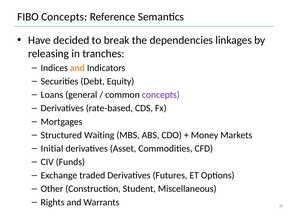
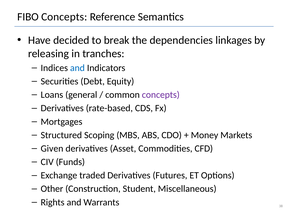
and colour: orange -> blue (77, 68)
Waiting: Waiting -> Scoping (99, 135)
Initial: Initial -> Given (52, 149)
